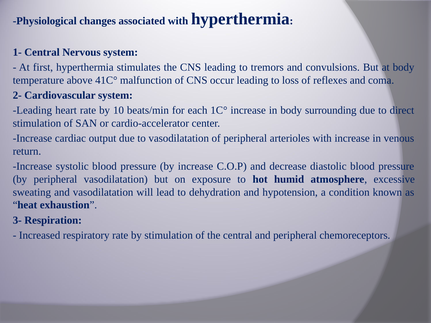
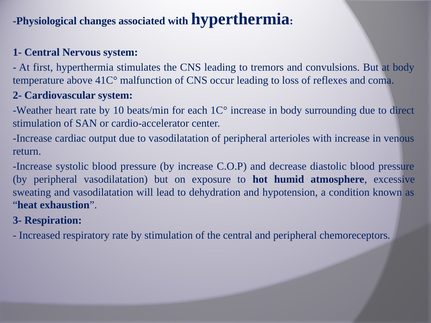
Leading: Leading -> Weather (32, 110)
